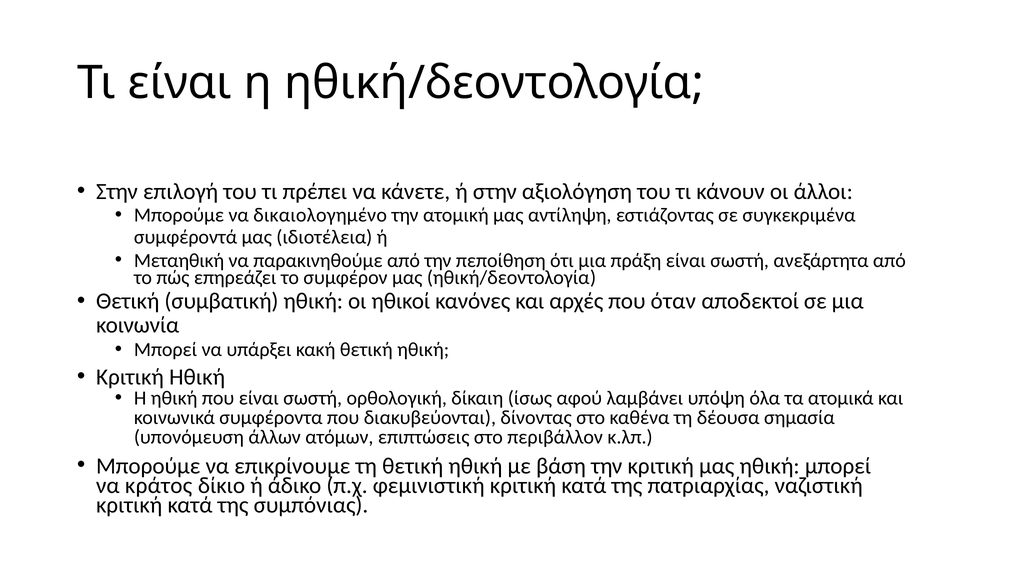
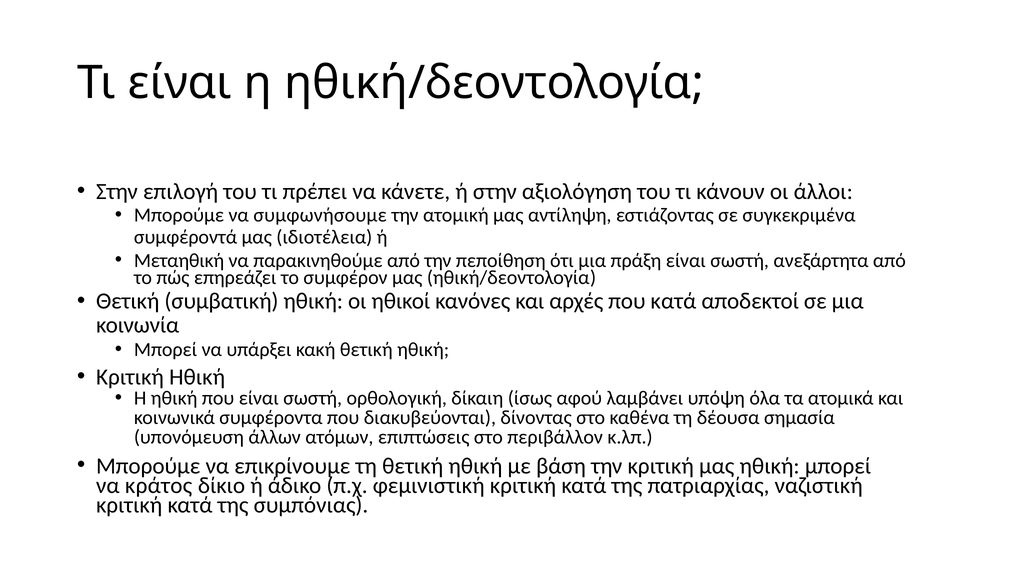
δικαιολογημένο: δικαιολογημένο -> συμφωνήσουμε (320, 215)
που όταν: όταν -> κατά (673, 301)
